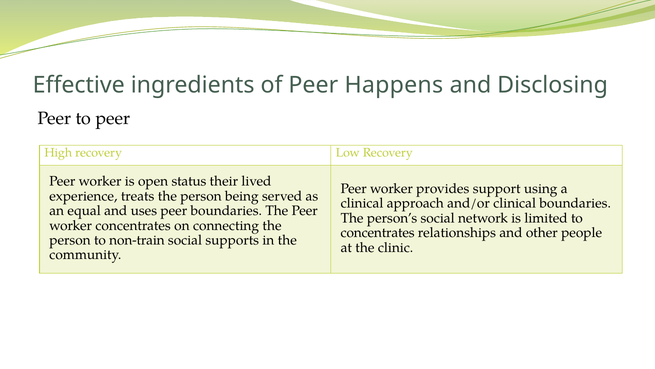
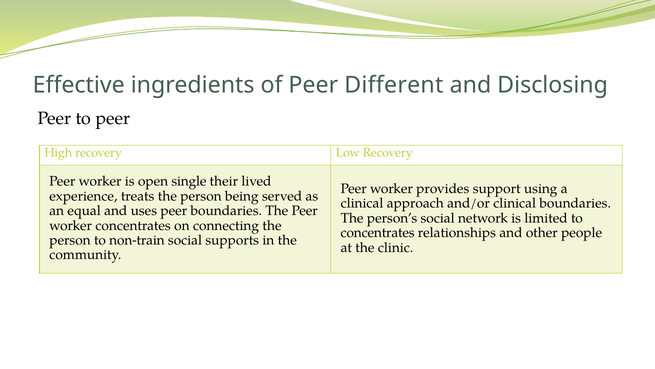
Happens: Happens -> Different (394, 85)
status: status -> single (189, 181)
